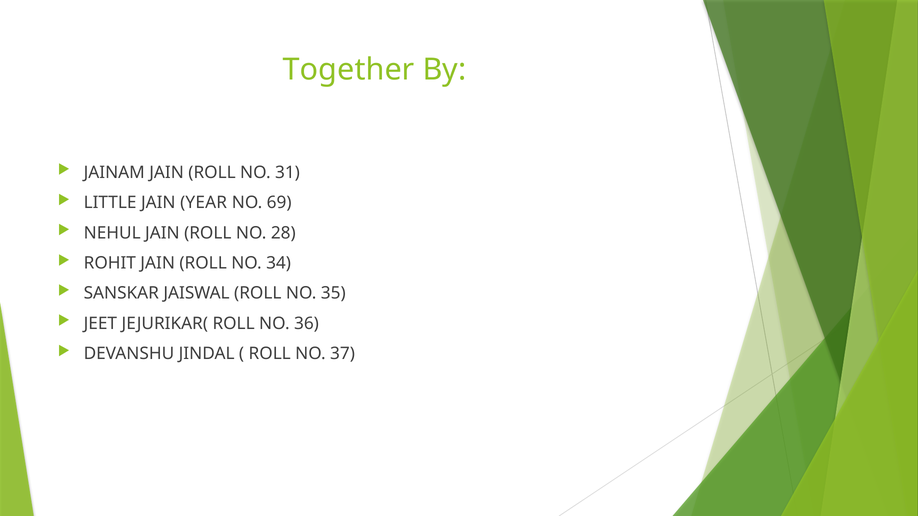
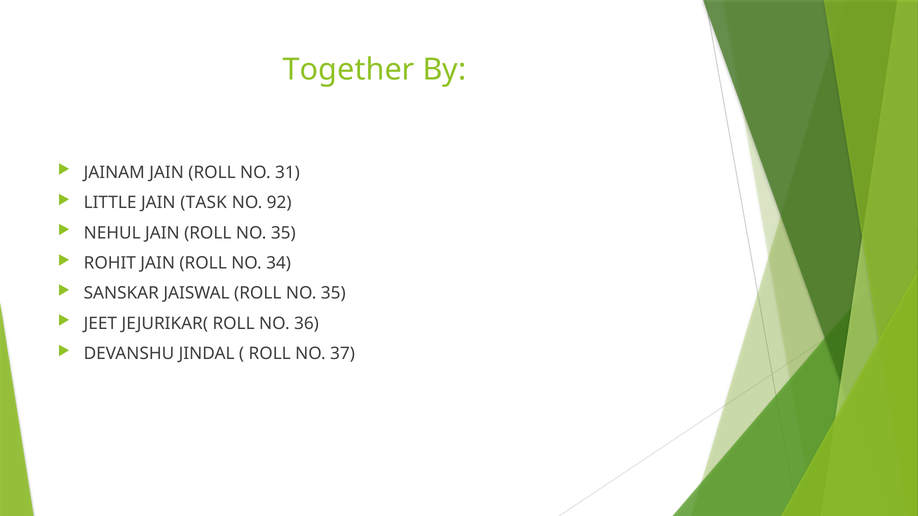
YEAR: YEAR -> TASK (204, 203)
69: 69 -> 92 (279, 203)
JAIN ROLL NO 28: 28 -> 35 (283, 233)
